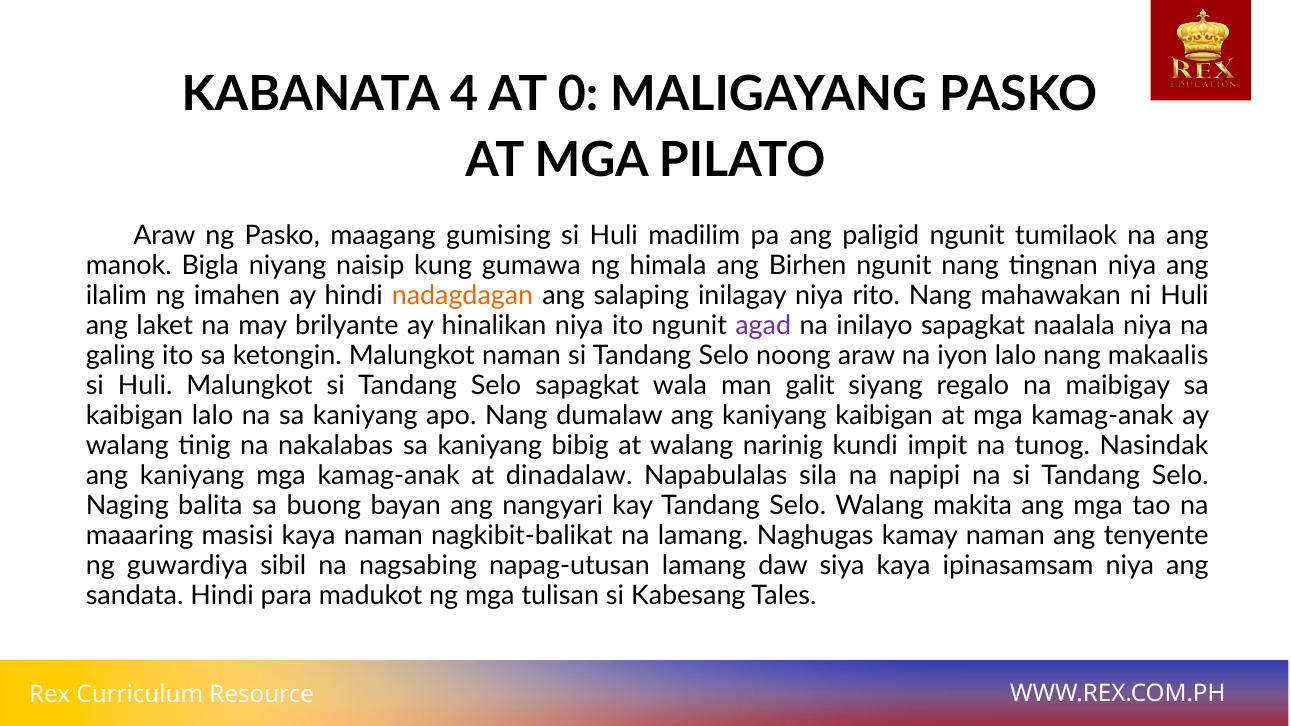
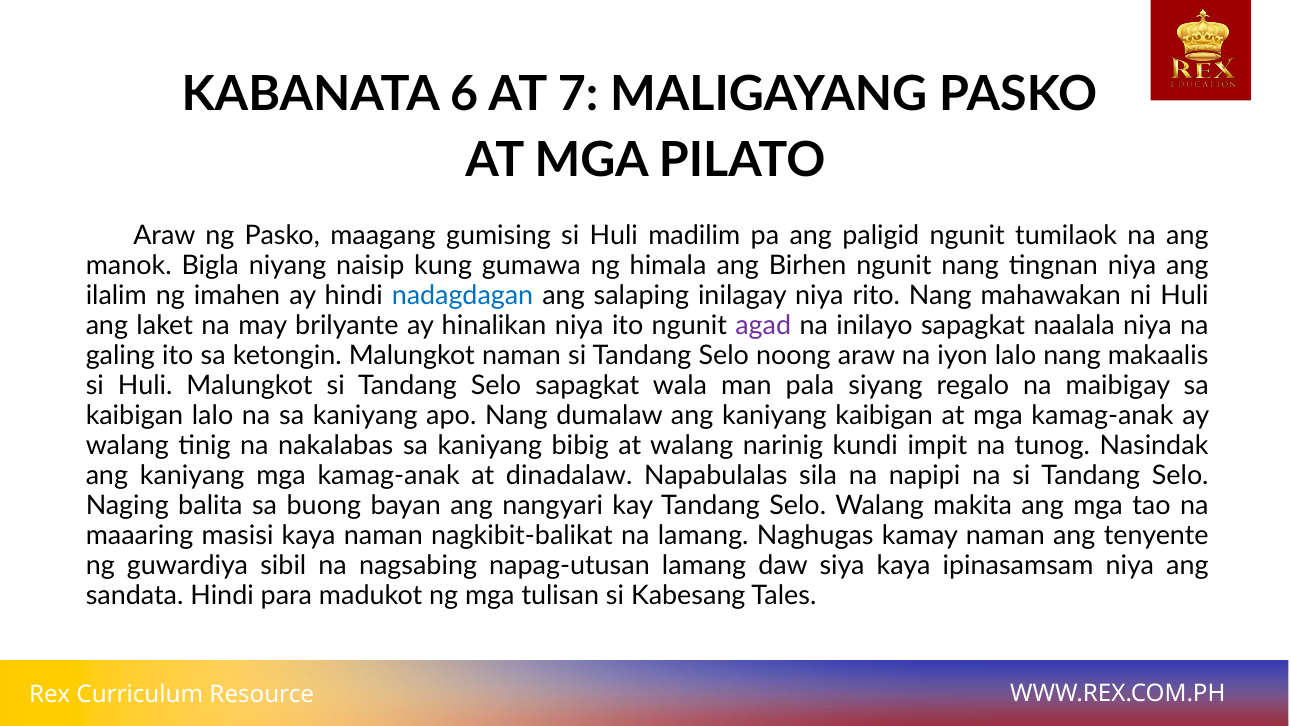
4: 4 -> 6 (464, 94)
0: 0 -> 7 (578, 94)
nadagdagan colour: orange -> blue (463, 296)
galit: galit -> pala (810, 386)
